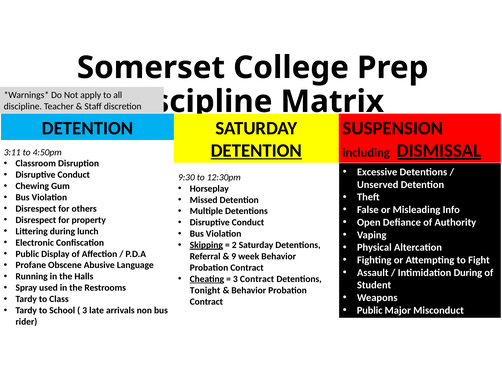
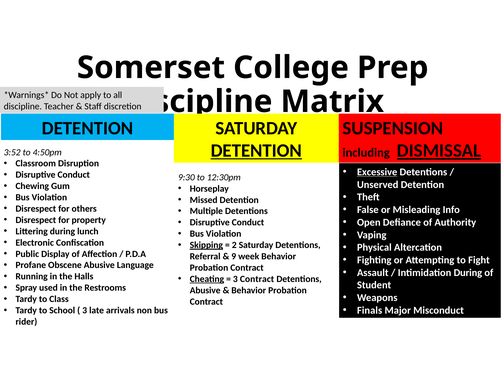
3:11: 3:11 -> 3:52 (12, 152)
Excessive underline: none -> present (377, 172)
Tonight: Tonight -> Abusive (205, 290)
Public: Public -> Finals (370, 310)
